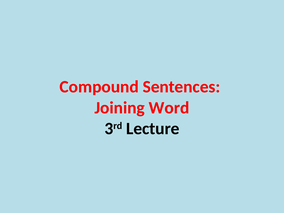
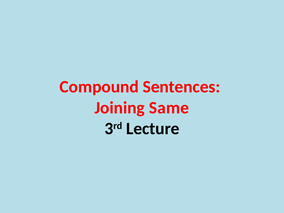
Word: Word -> Same (169, 108)
